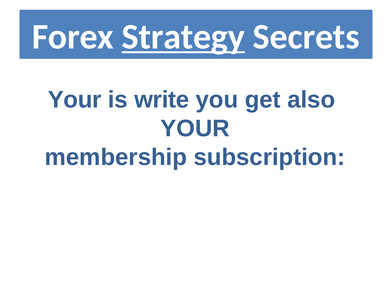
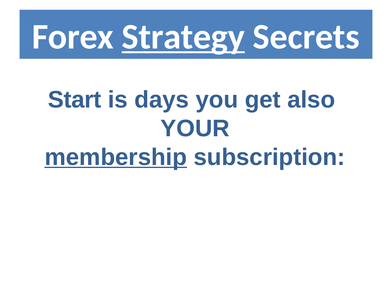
Your: Your -> Start (75, 100)
write: write -> days (162, 100)
membership underline: none -> present (116, 157)
